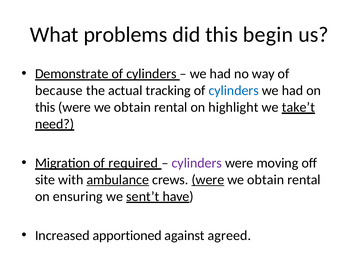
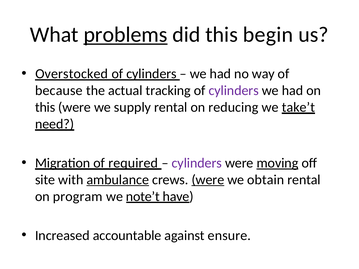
problems underline: none -> present (125, 35)
Demonstrate: Demonstrate -> Overstocked (72, 74)
cylinders colour: blue -> purple (234, 91)
obtain: obtain -> supply (132, 107)
highlight: highlight -> reducing (233, 107)
moving underline: none -> present (277, 163)
ensuring: ensuring -> program (78, 197)
sent’t: sent’t -> note’t (143, 197)
apportioned: apportioned -> accountable (127, 236)
agreed: agreed -> ensure (229, 236)
